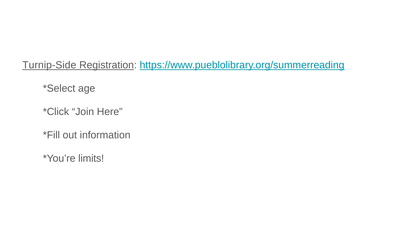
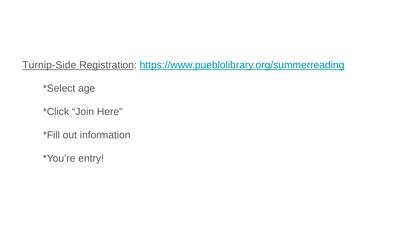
limits: limits -> entry (91, 158)
